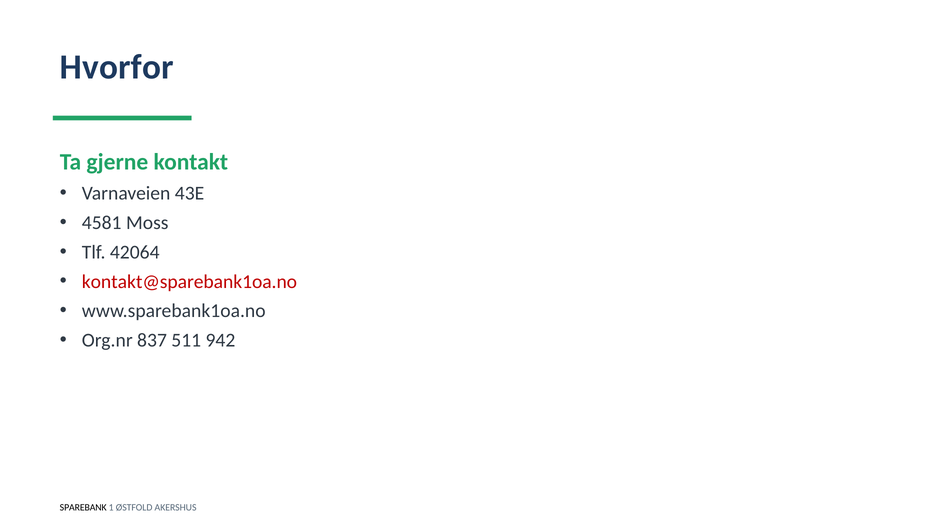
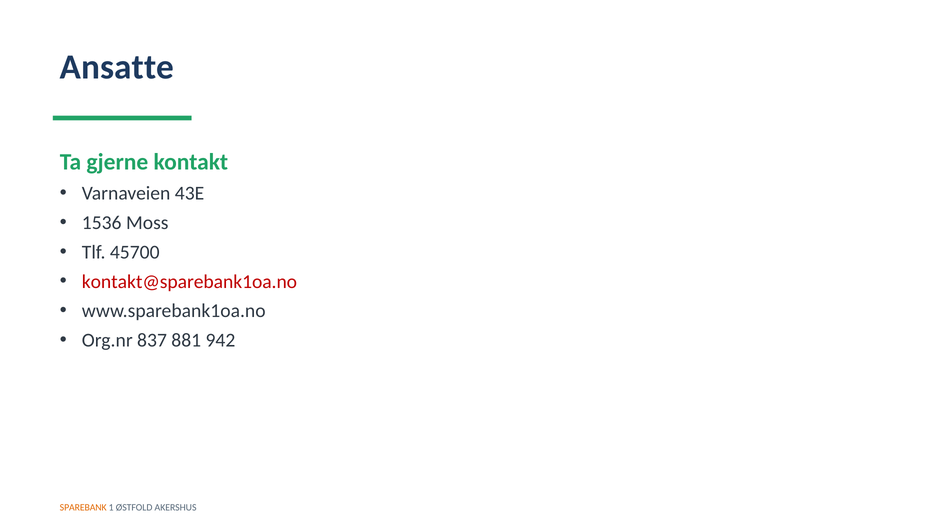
Hvorfor: Hvorfor -> Ansatte (117, 67)
4581: 4581 -> 1536 (102, 223)
42064: 42064 -> 45700 (135, 252)
511: 511 -> 881 (186, 340)
SPAREBANK colour: black -> orange (83, 507)
